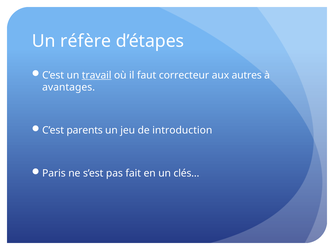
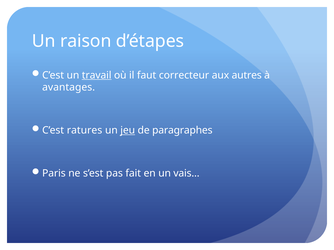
réfère: réfère -> raison (86, 41)
parents: parents -> ratures (85, 131)
jeu underline: none -> present (128, 131)
introduction: introduction -> paragraphes (182, 131)
clés…: clés… -> vais… (186, 174)
